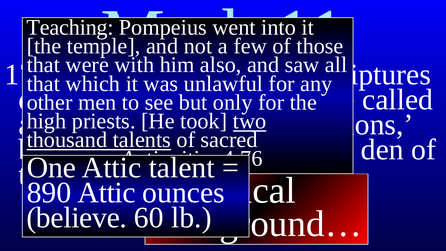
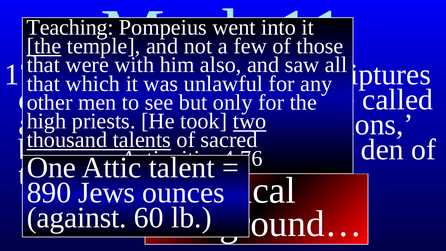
the underline: none -> present (44, 46)
Attic: Attic -> Jews (107, 192)
believe: believe -> against (77, 217)
